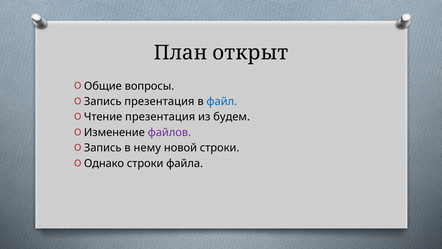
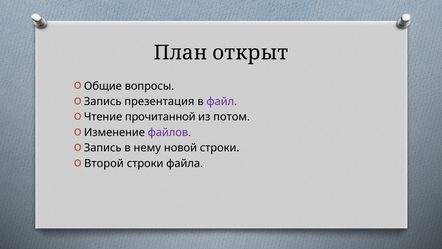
файл colour: blue -> purple (222, 101)
Чтение презентация: презентация -> прочитанной (160, 117)
будем: будем -> потом (232, 117)
Однако: Однако -> Второй (104, 163)
